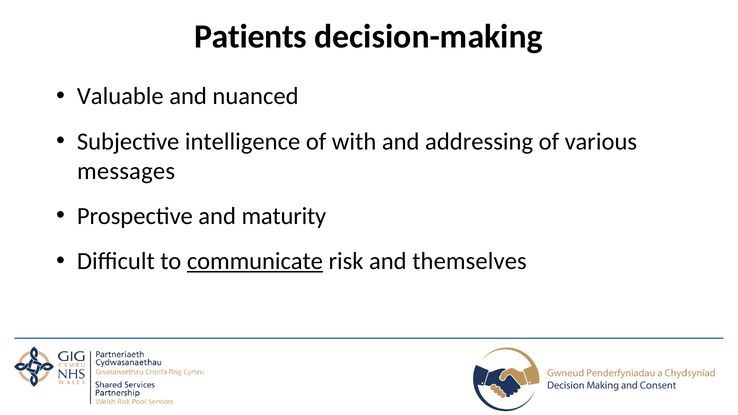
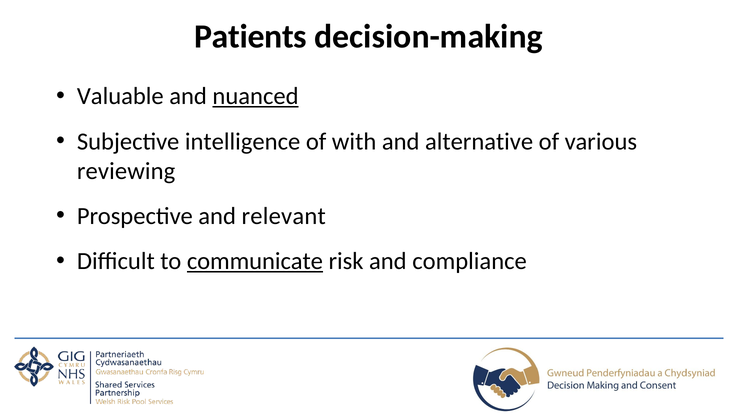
nuanced underline: none -> present (256, 96)
addressing: addressing -> alternative (479, 141)
messages: messages -> reviewing (126, 171)
maturity: maturity -> relevant (284, 216)
themselves: themselves -> compliance (470, 261)
